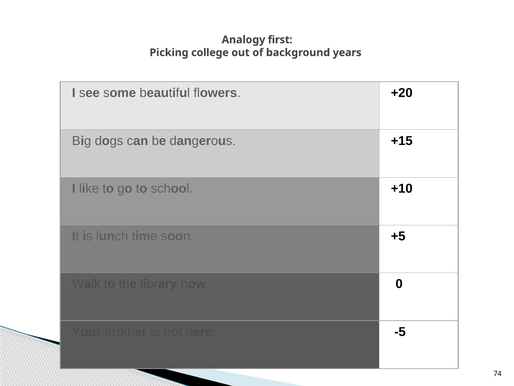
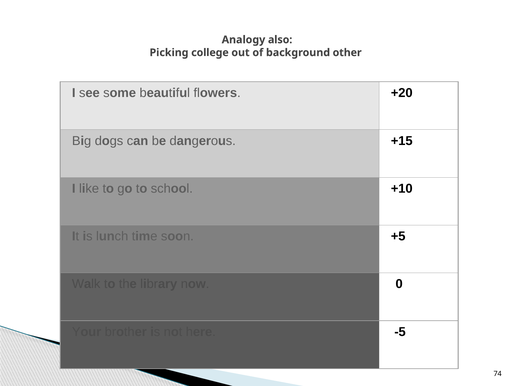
first: first -> also (280, 40)
years: years -> other (347, 53)
